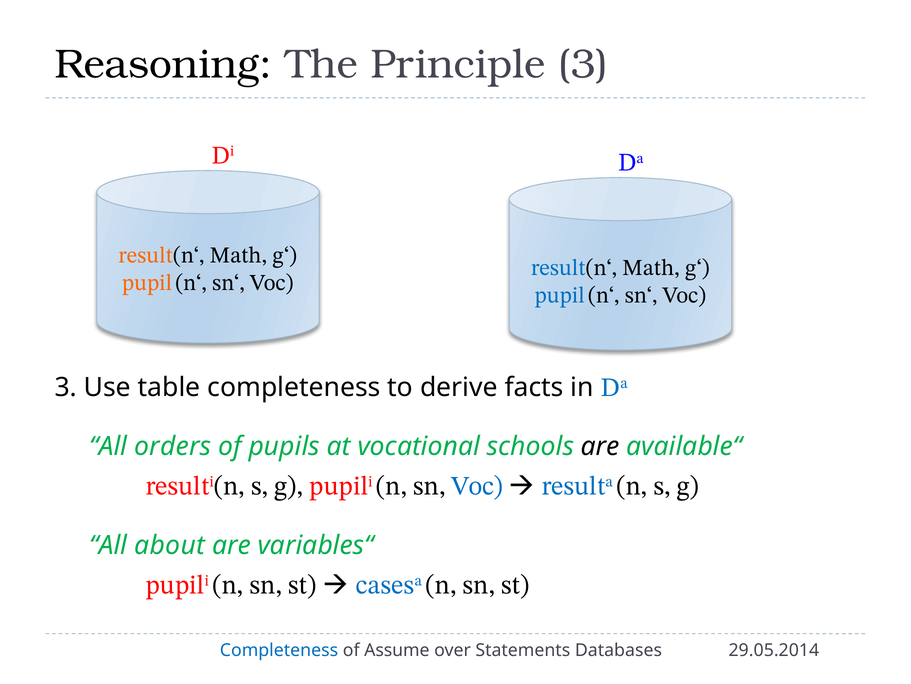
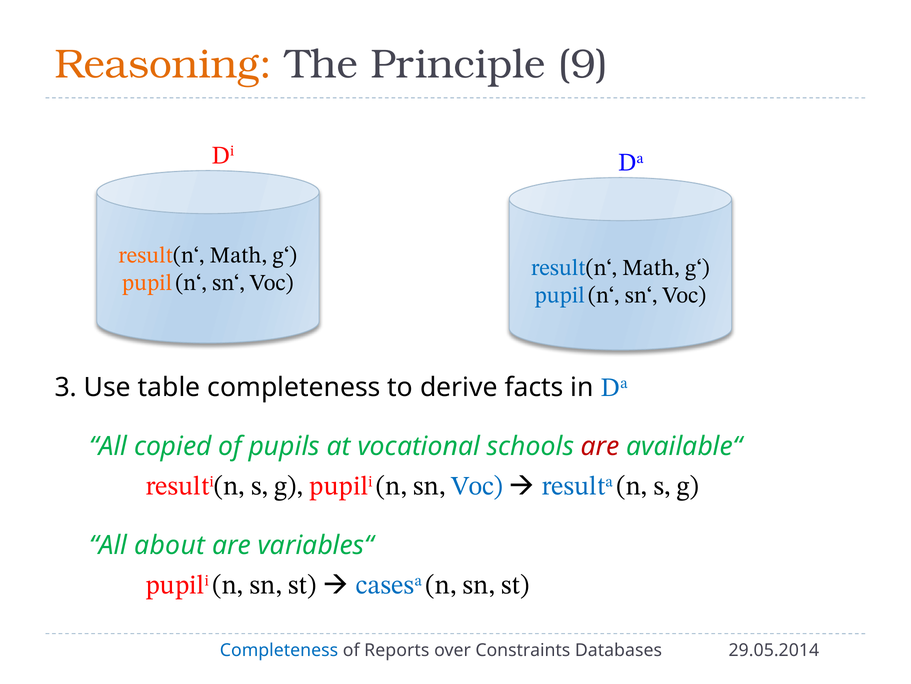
Reasoning colour: black -> orange (163, 64)
Principle 3: 3 -> 9 (583, 64)
orders: orders -> copied (173, 446)
are colour: black -> red (600, 446)
Assume: Assume -> Reports (397, 650)
Statements: Statements -> Constraints (523, 650)
